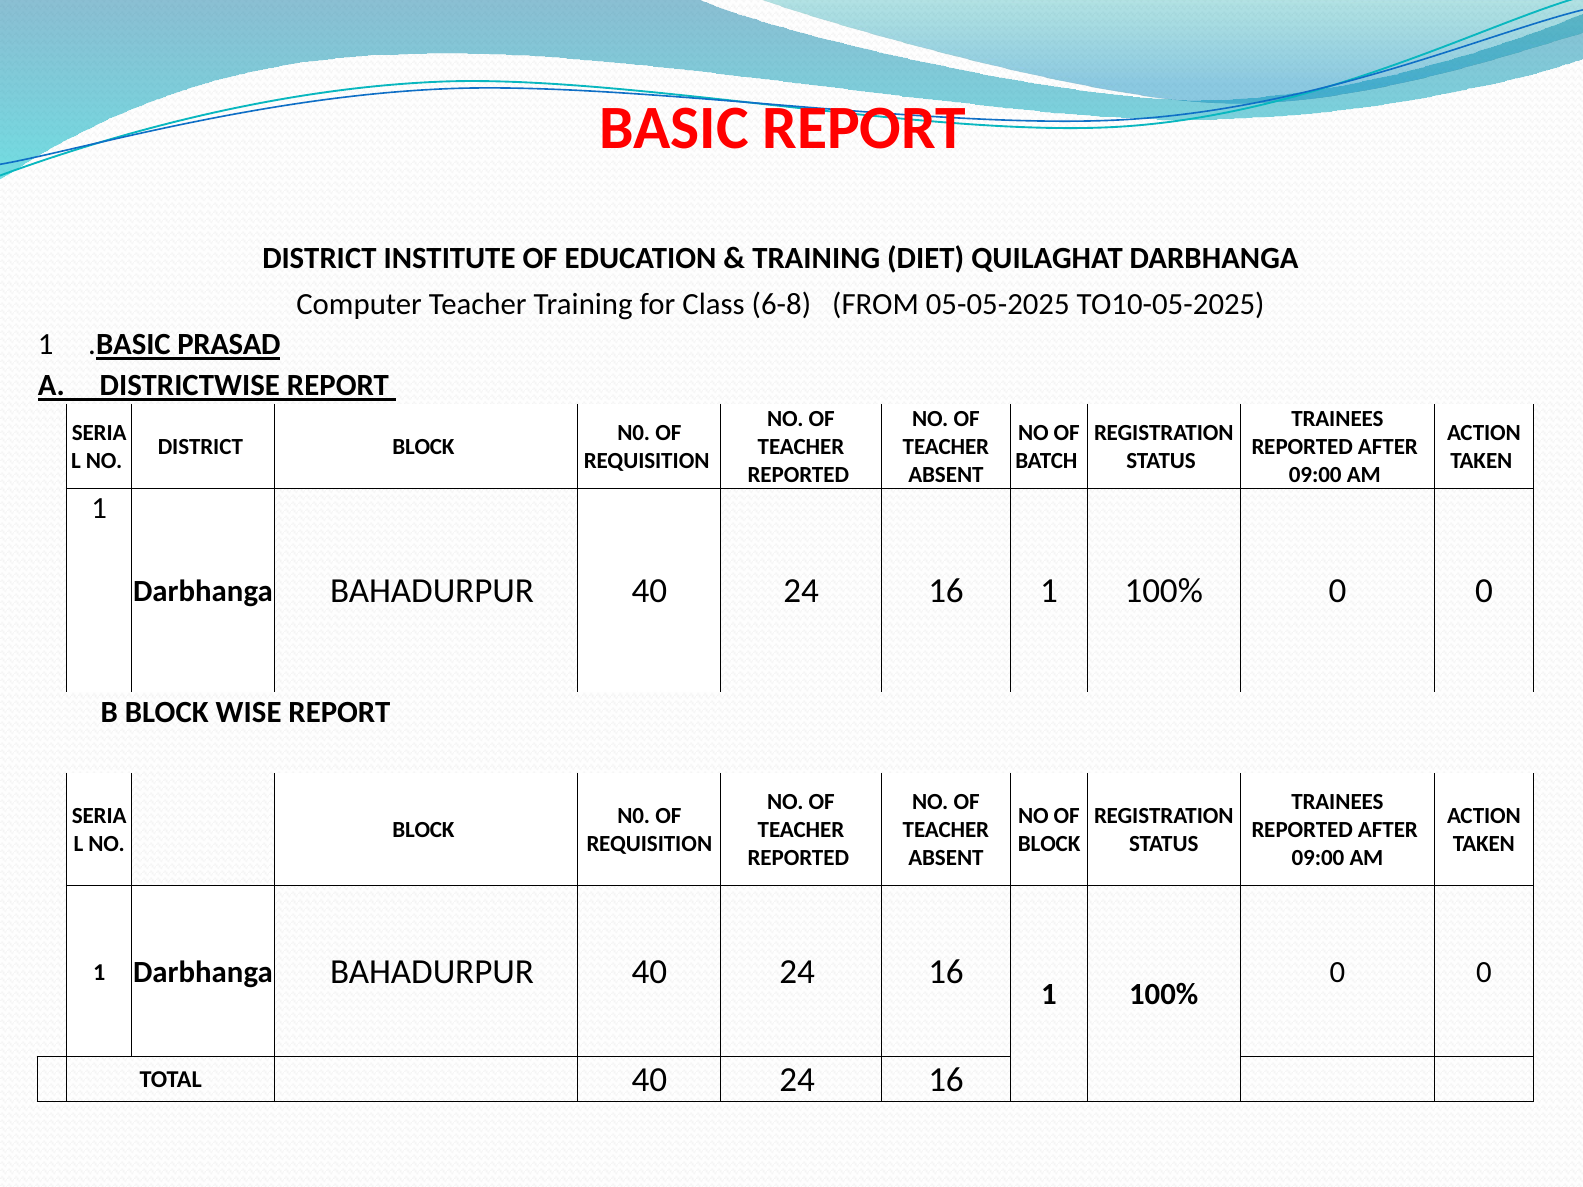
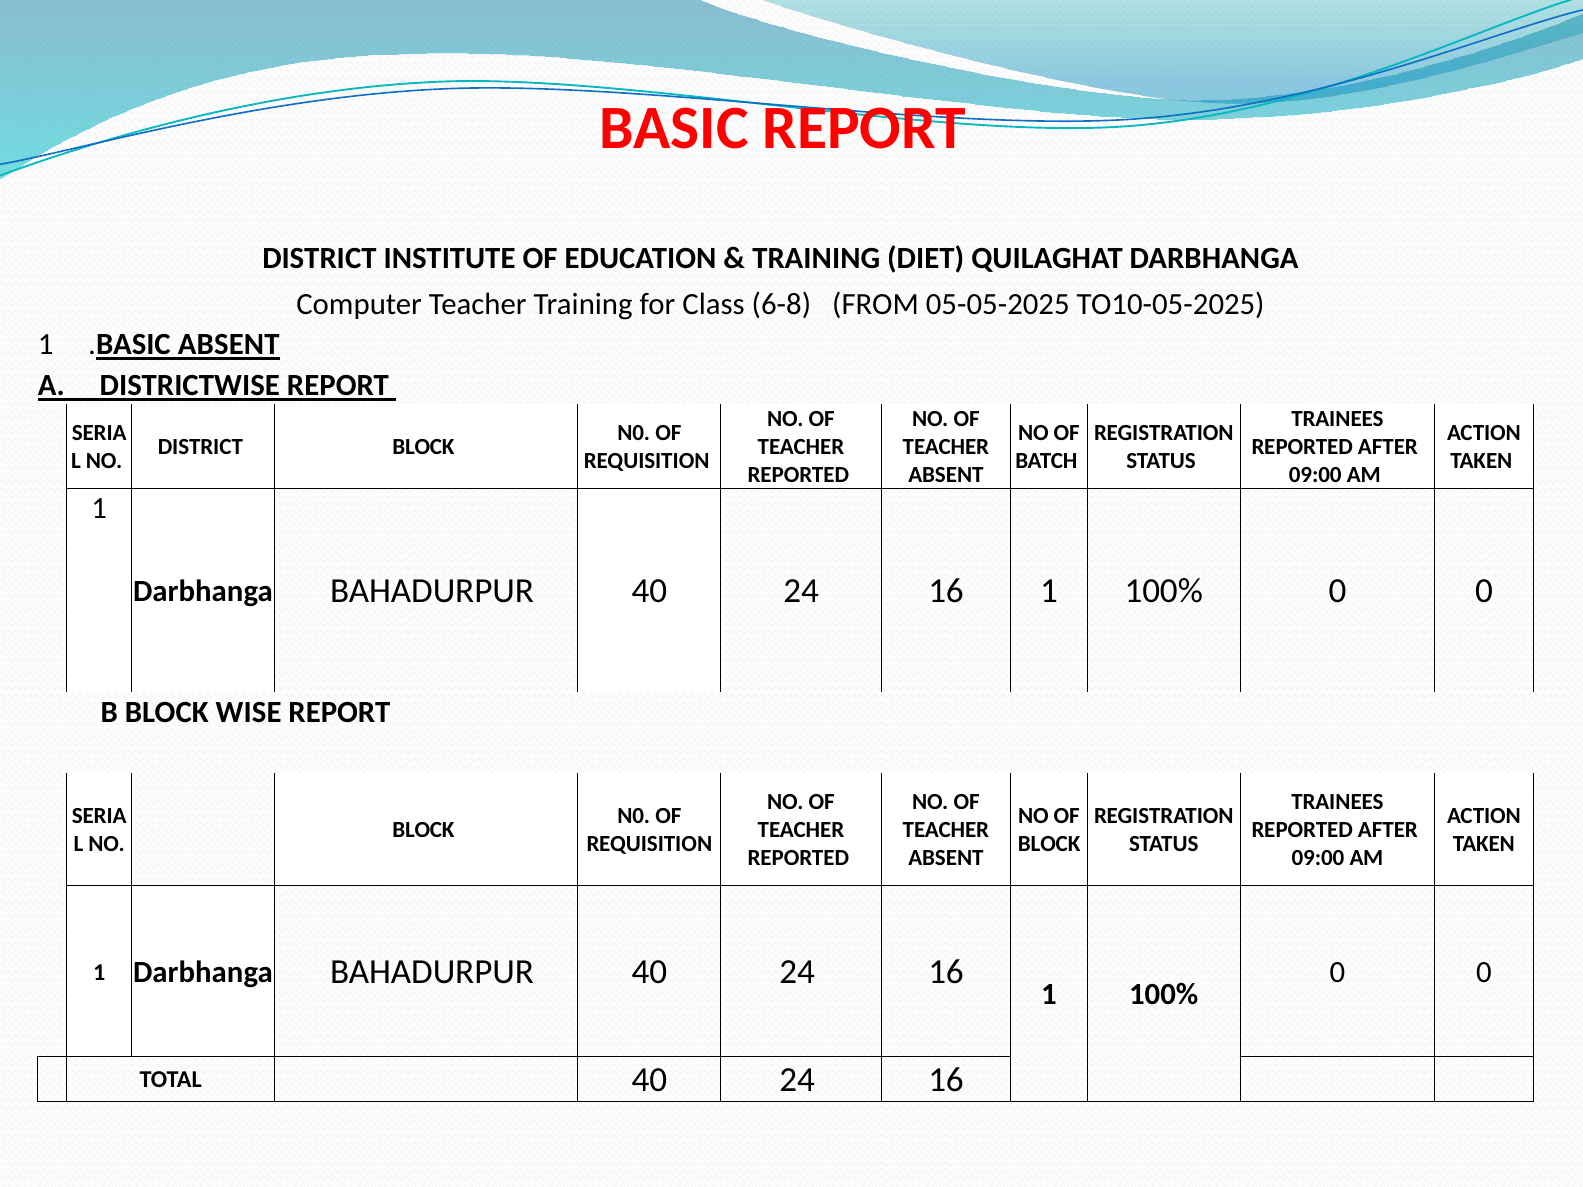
.BASIC PRASAD: PRASAD -> ABSENT (229, 345)
